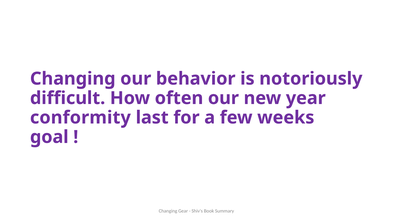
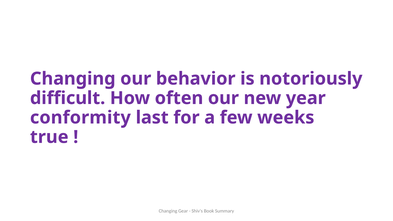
goal: goal -> true (49, 137)
